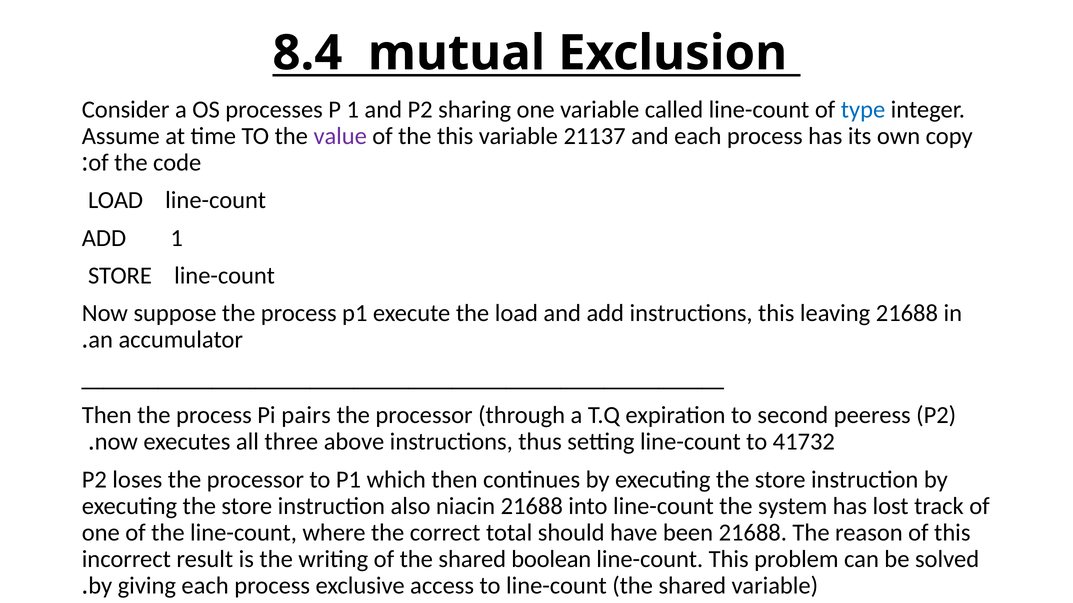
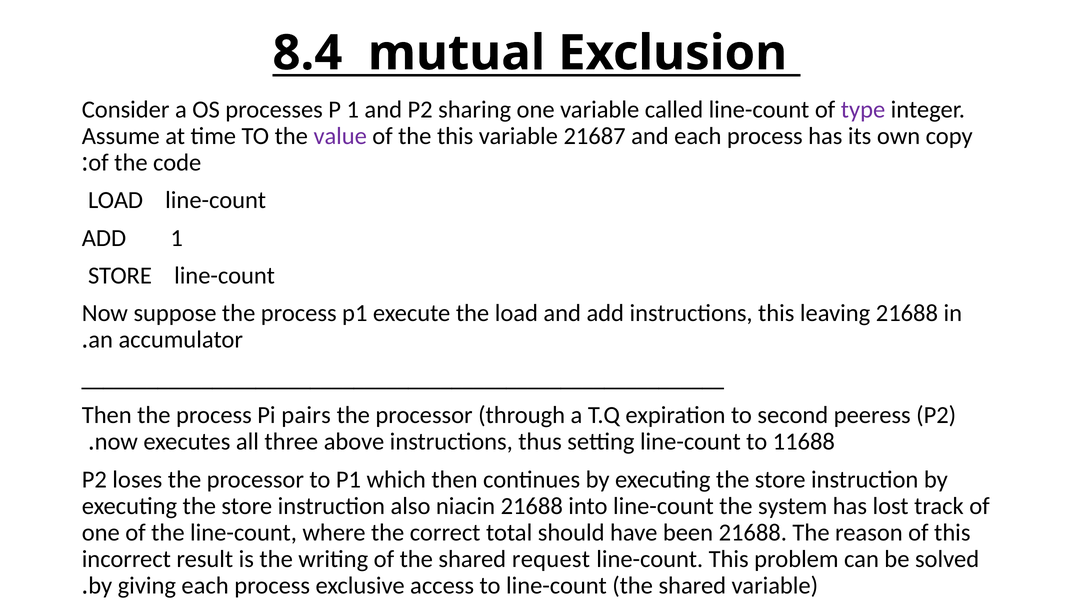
type colour: blue -> purple (863, 110)
21137: 21137 -> 21687 (595, 136)
41732: 41732 -> 11688 (804, 442)
boolean: boolean -> request (551, 560)
